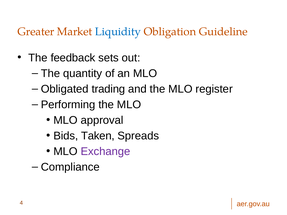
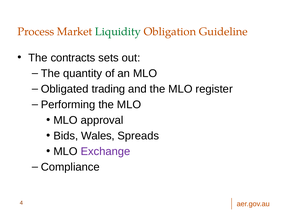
Greater: Greater -> Process (36, 32)
Liquidity colour: blue -> green (118, 32)
feedback: feedback -> contracts (73, 58)
Taken: Taken -> Wales (98, 136)
